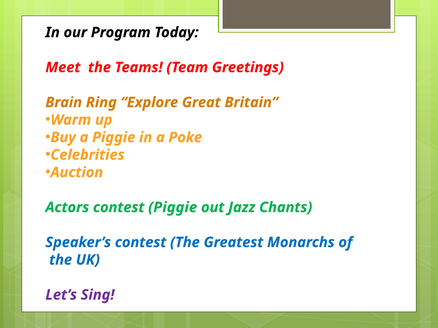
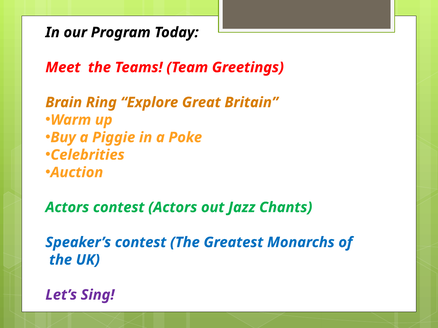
contest Piggie: Piggie -> Actors (173, 208)
